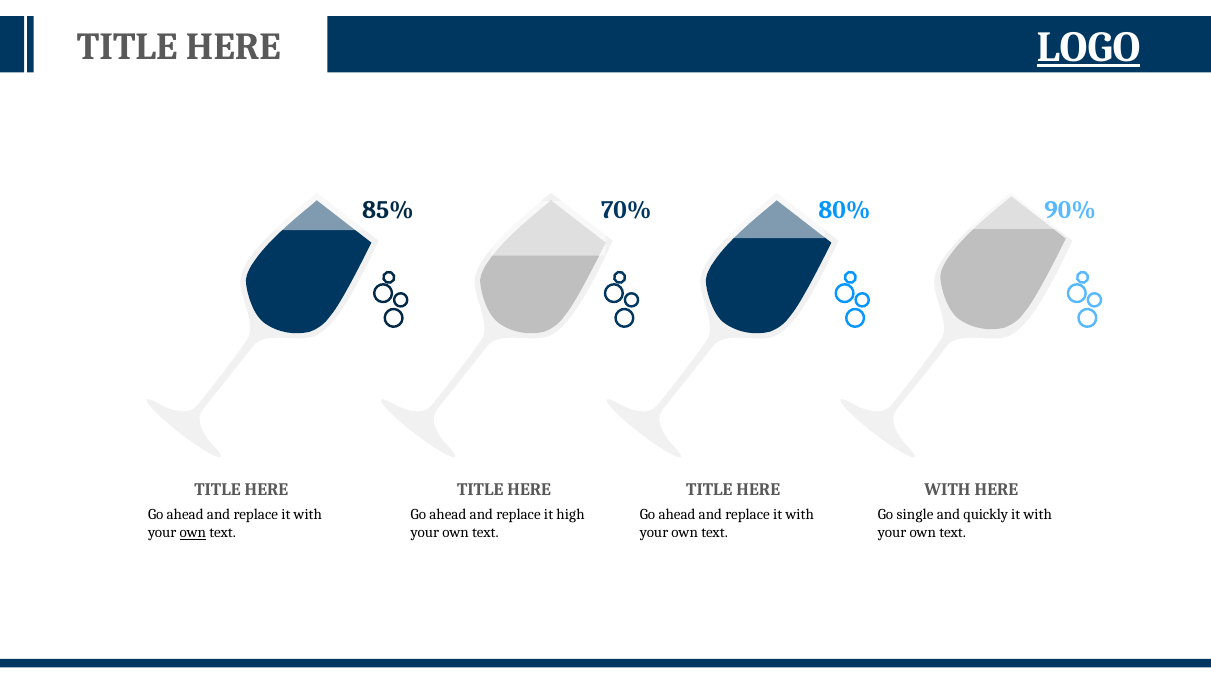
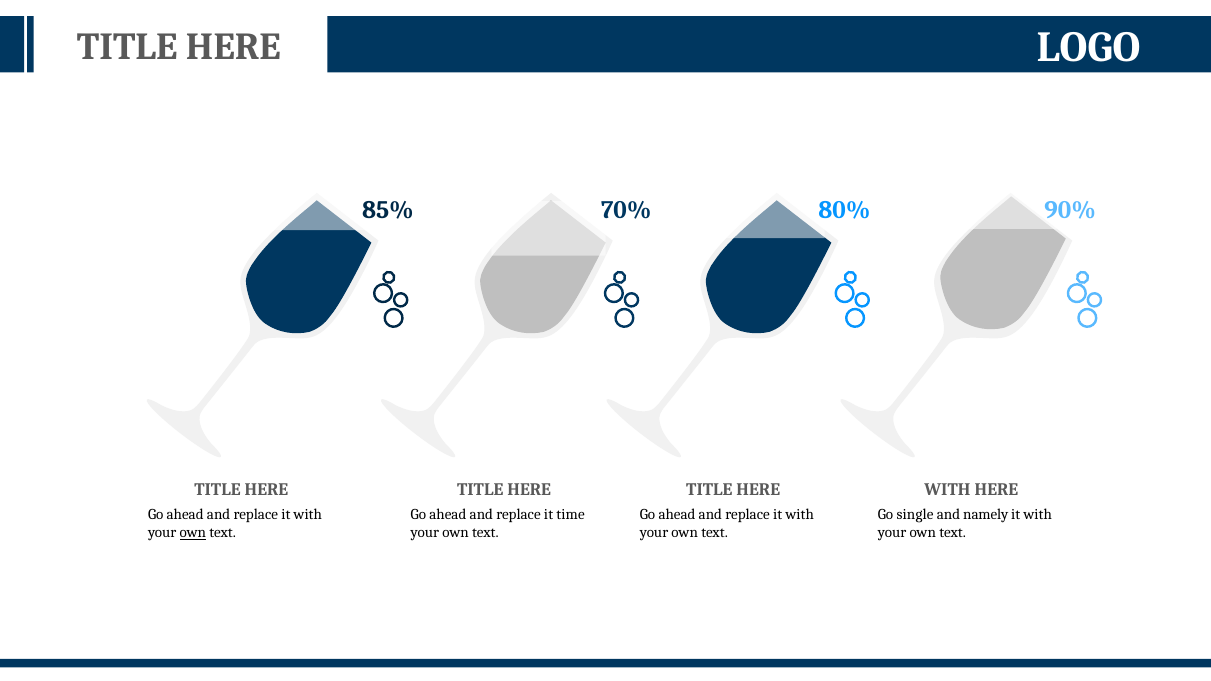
LOGO underline: present -> none (1088, 47)
high: high -> time (571, 515)
quickly: quickly -> namely (986, 515)
